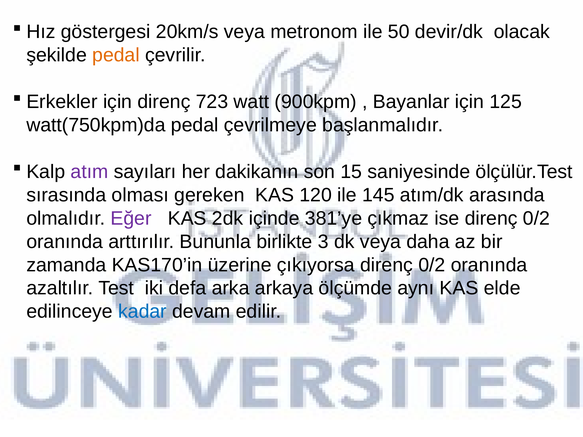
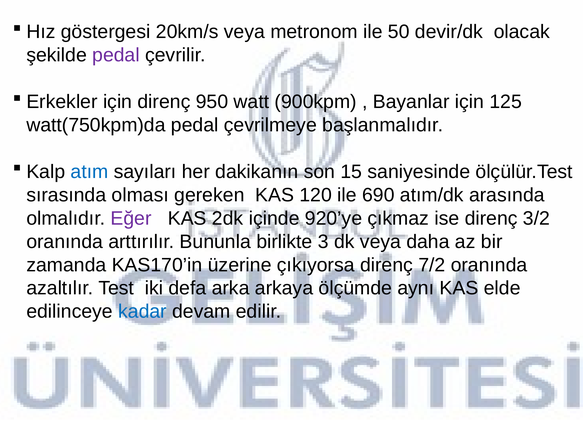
pedal colour: orange -> purple (116, 55)
723: 723 -> 950 (212, 102)
atım colour: purple -> blue (89, 172)
145: 145 -> 690 (378, 195)
381’ye: 381’ye -> 920’ye (334, 218)
ise direnç 0/2: 0/2 -> 3/2 (536, 218)
çıkıyorsa direnç 0/2: 0/2 -> 7/2 (432, 265)
